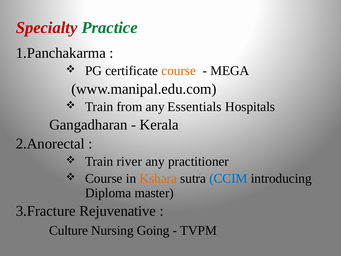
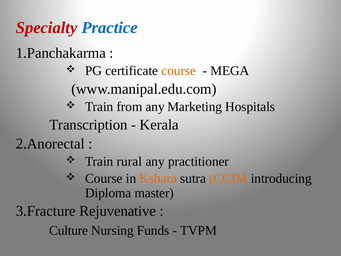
Practice colour: green -> blue (110, 28)
Essentials: Essentials -> Marketing (195, 107)
Gangadharan: Gangadharan -> Transcription (88, 125)
river: river -> rural (129, 161)
CCIM colour: blue -> orange (228, 178)
Going: Going -> Funds (153, 230)
